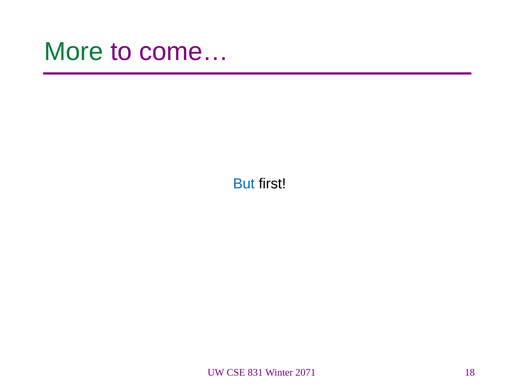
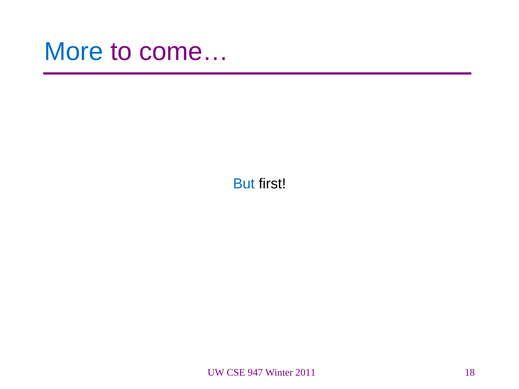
More colour: green -> blue (74, 52)
831: 831 -> 947 (255, 373)
2071: 2071 -> 2011 (306, 373)
